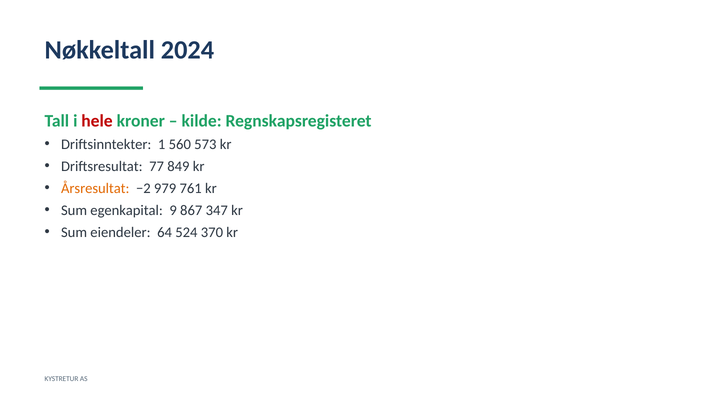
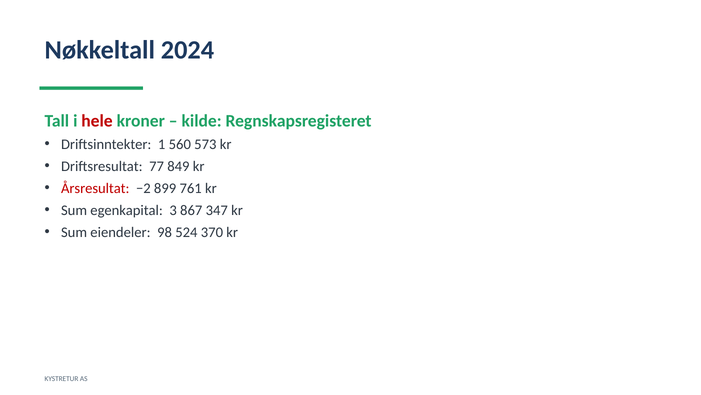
Årsresultat colour: orange -> red (95, 188)
979: 979 -> 899 (165, 188)
9: 9 -> 3 (173, 210)
64: 64 -> 98 (165, 232)
